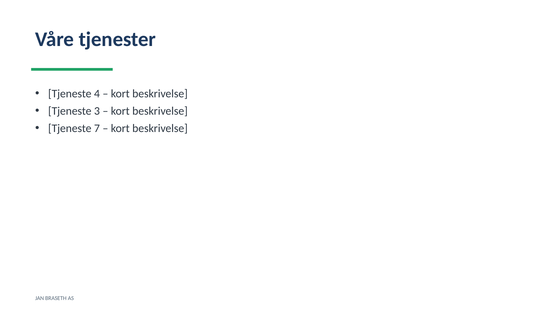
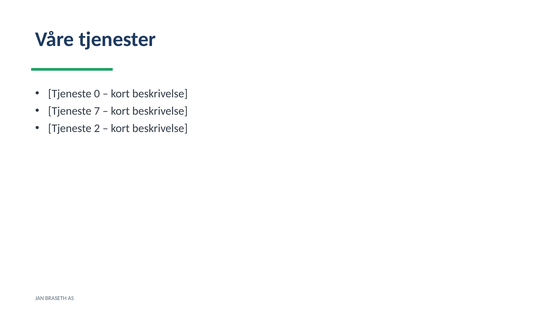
4: 4 -> 0 (97, 94)
3: 3 -> 7 (97, 111)
7: 7 -> 2 (97, 128)
